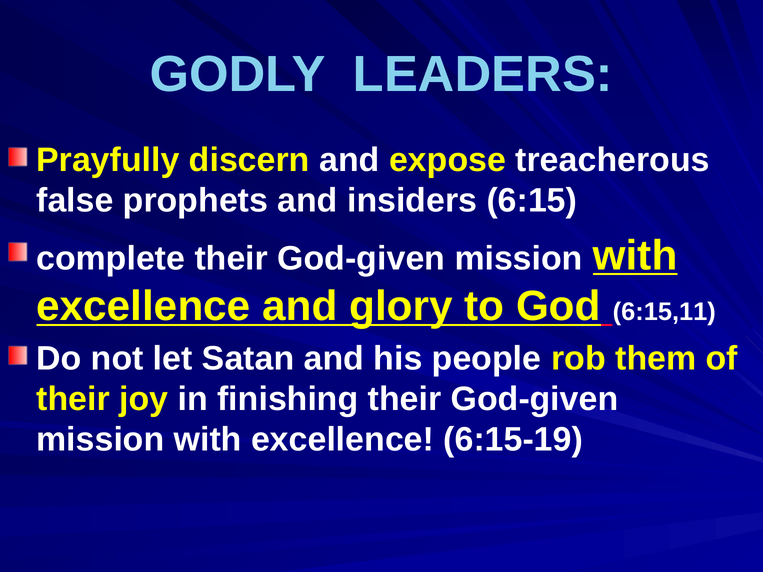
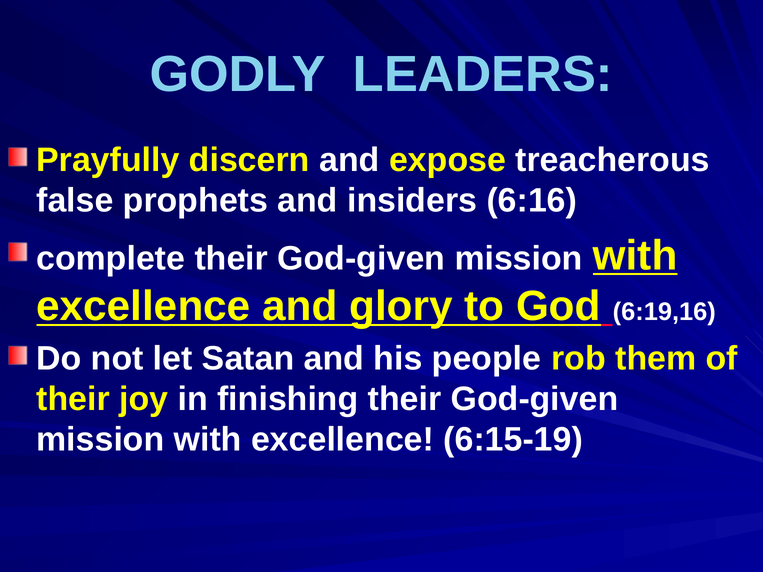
6:15: 6:15 -> 6:16 (532, 201)
6:15,11: 6:15,11 -> 6:19,16 (664, 312)
